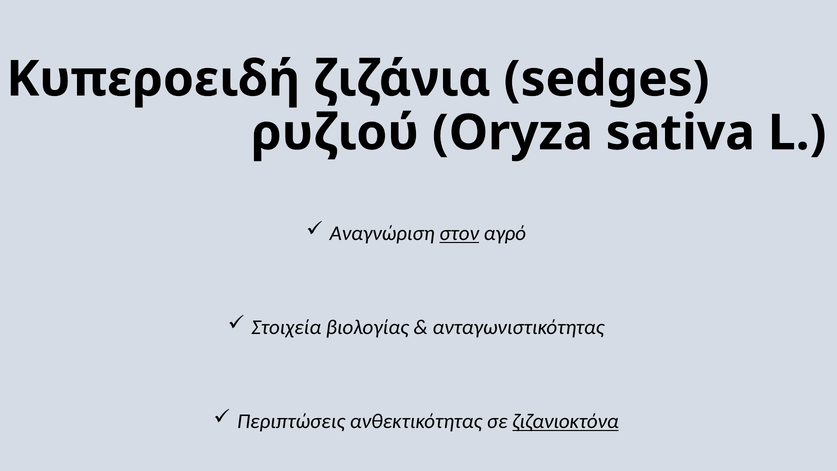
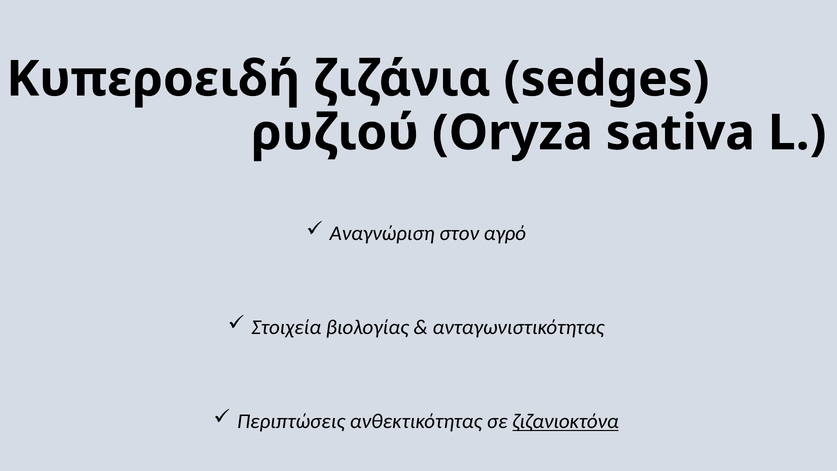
στον underline: present -> none (459, 233)
